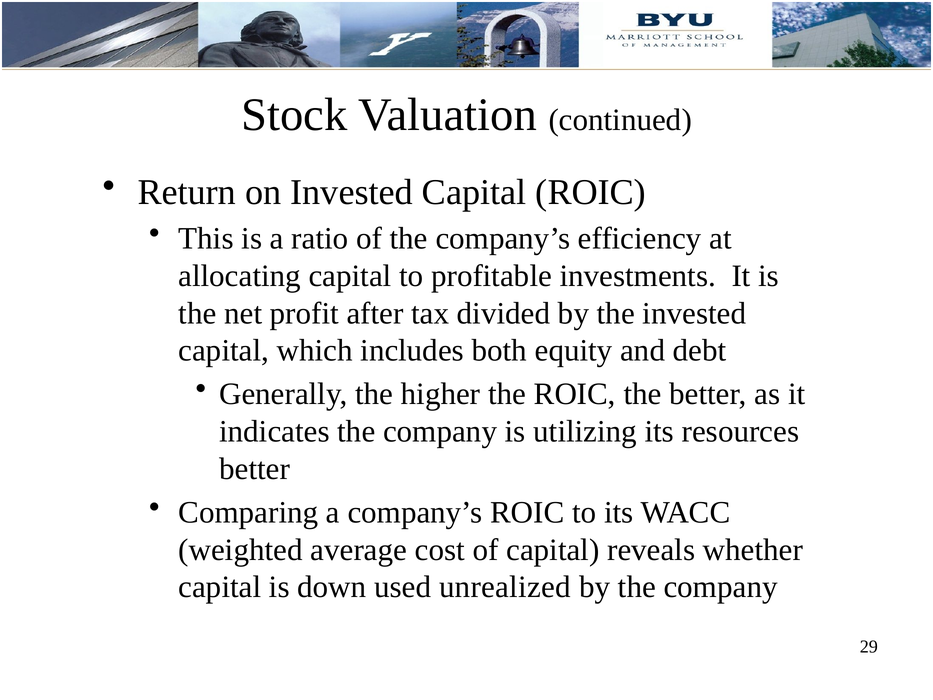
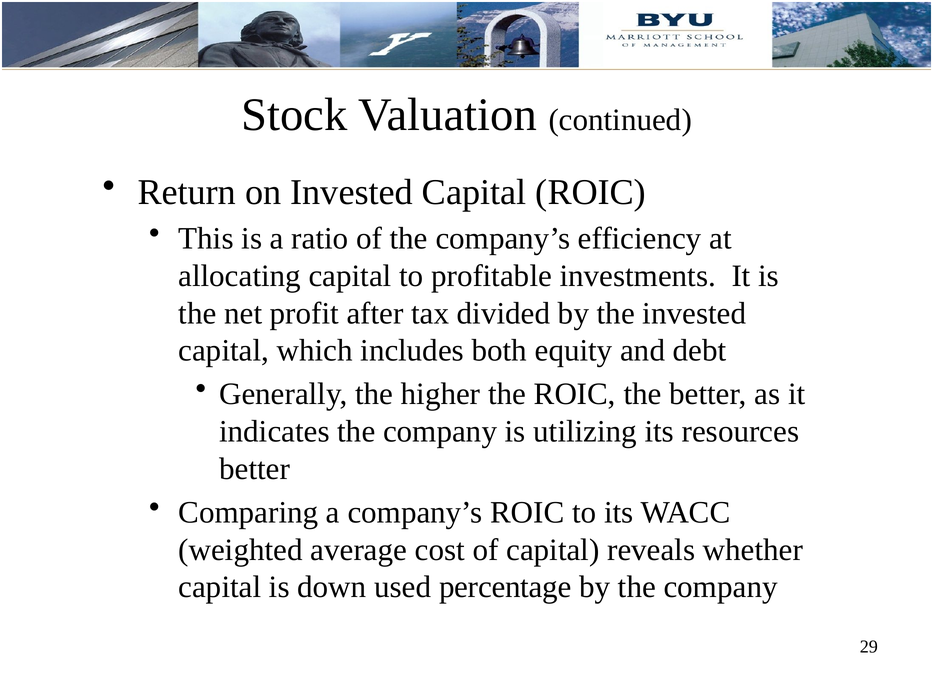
unrealized: unrealized -> percentage (505, 587)
